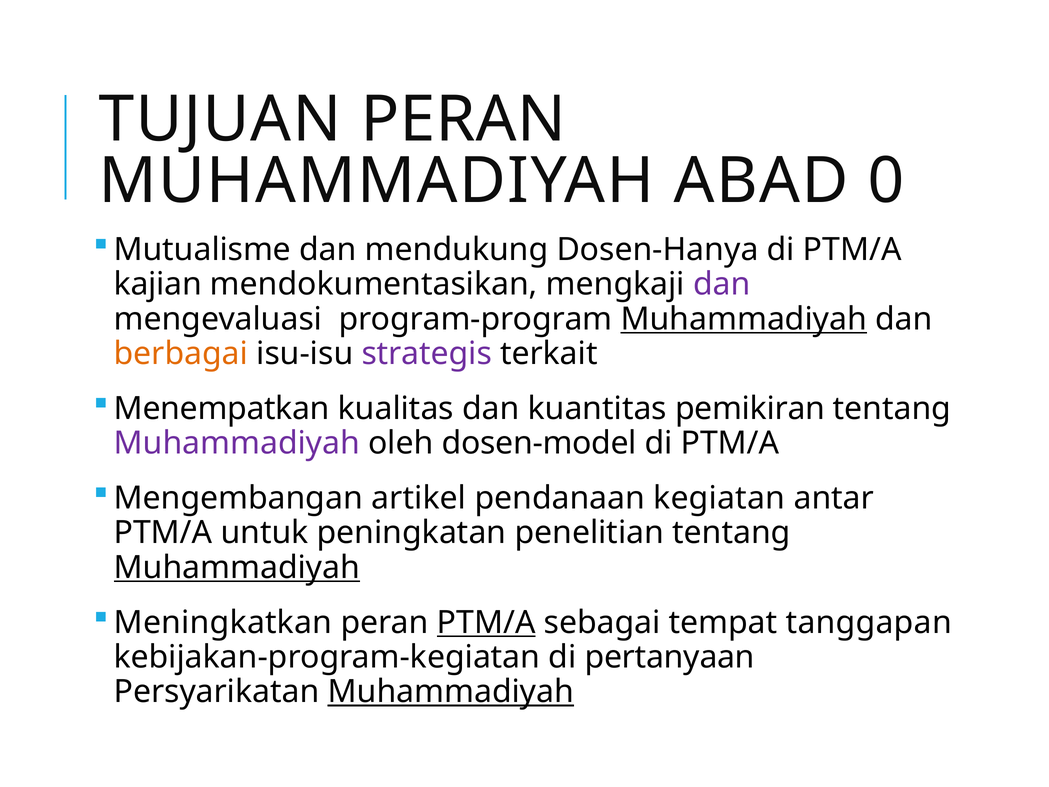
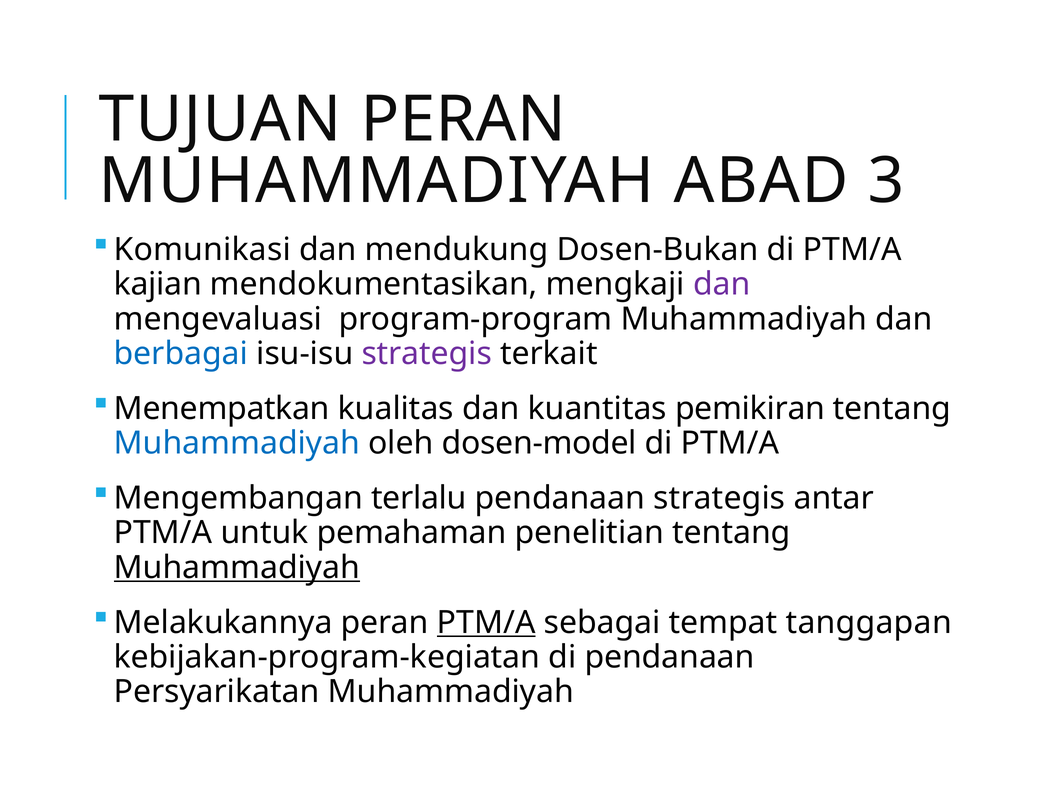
0: 0 -> 3 (886, 181)
Mutualisme: Mutualisme -> Komunikasi (202, 250)
Dosen-Hanya: Dosen-Hanya -> Dosen-Bukan (658, 250)
Muhammadiyah underline: present -> none (744, 319)
berbagai colour: orange -> blue (181, 353)
Muhammadiyah colour: purple -> blue (237, 443)
artikel: artikel -> terlalu (419, 498)
pendanaan kegiatan: kegiatan -> strategis (719, 498)
peningkatan: peningkatan -> pemahaman (412, 533)
Meningkatkan: Meningkatkan -> Melakukannya (223, 622)
di pertanyaan: pertanyaan -> pendanaan (670, 657)
Muhammadiyah underline: present -> none (451, 692)
